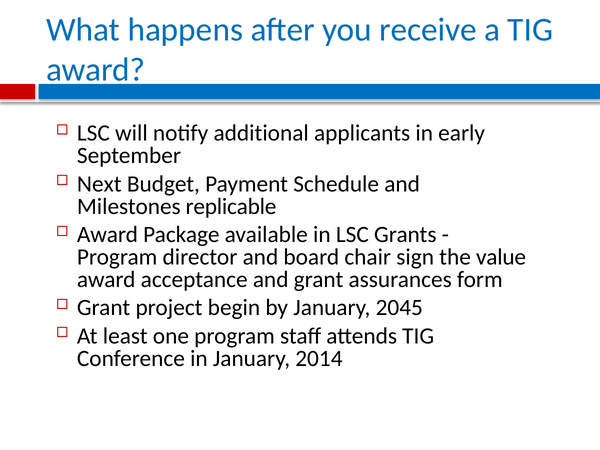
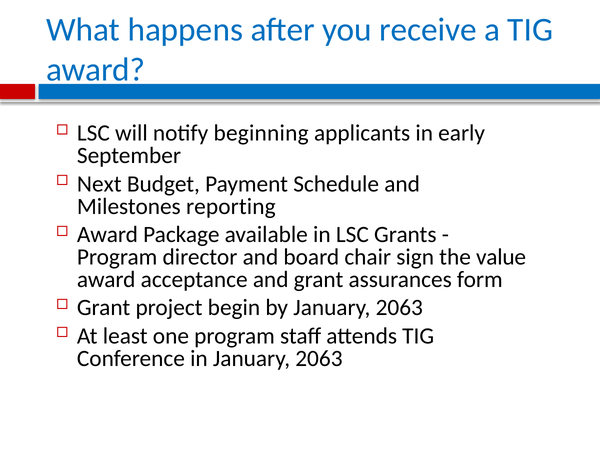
additional: additional -> beginning (261, 133)
replicable: replicable -> reporting (231, 206)
by January 2045: 2045 -> 2063 (399, 308)
in January 2014: 2014 -> 2063 (319, 358)
